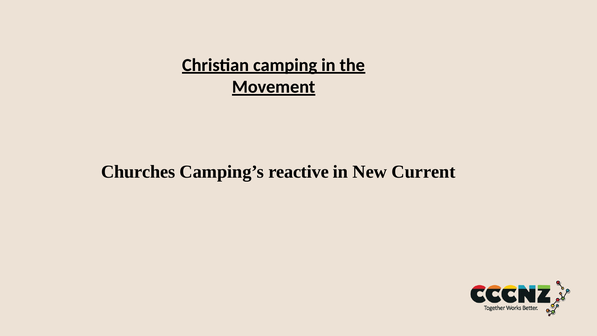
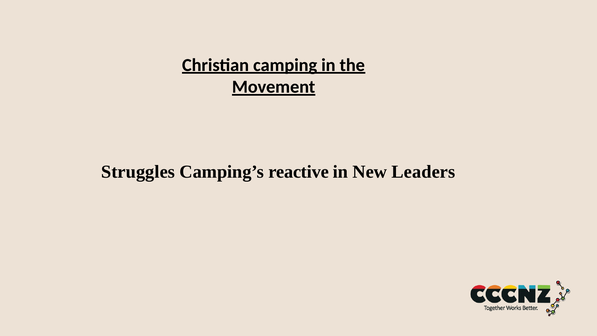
Churches: Churches -> Struggles (138, 172)
Current: Current -> Leaders (423, 172)
